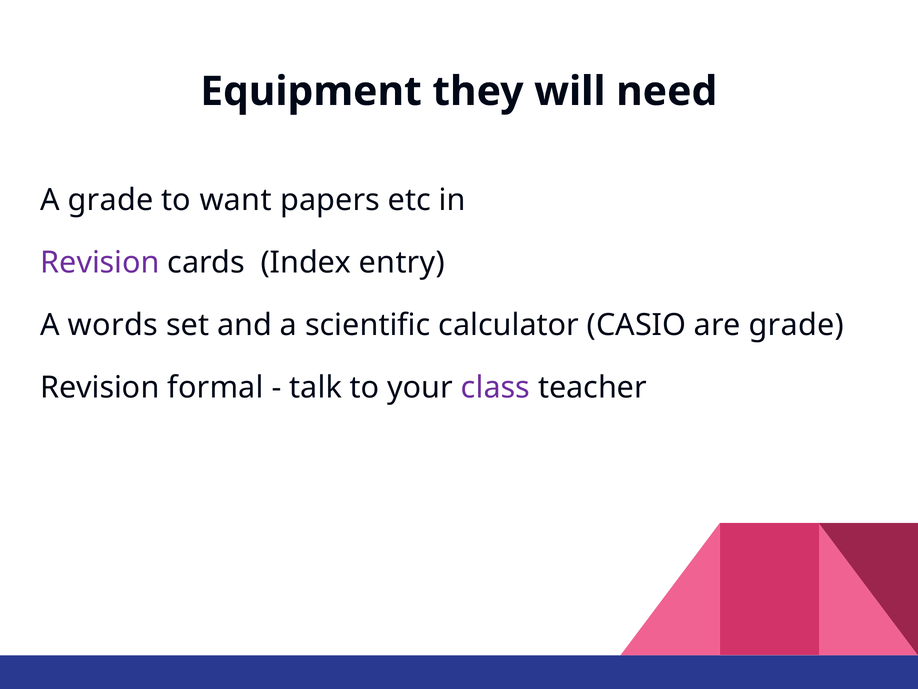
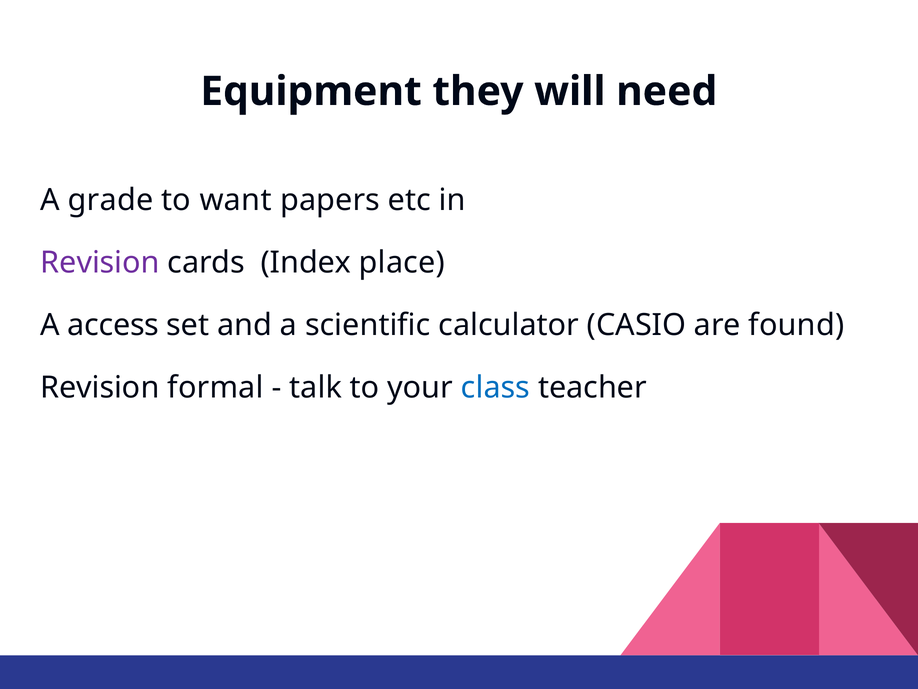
entry: entry -> place (402, 262)
words: words -> access (113, 325)
are grade: grade -> found (796, 325)
class colour: purple -> blue (496, 388)
